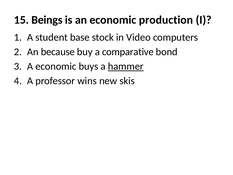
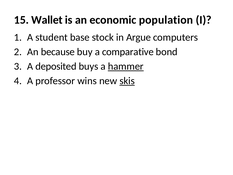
Beings: Beings -> Wallet (47, 20)
production: production -> population (166, 20)
Video: Video -> Argue (139, 37)
A economic: economic -> deposited (56, 66)
skis underline: none -> present (127, 81)
